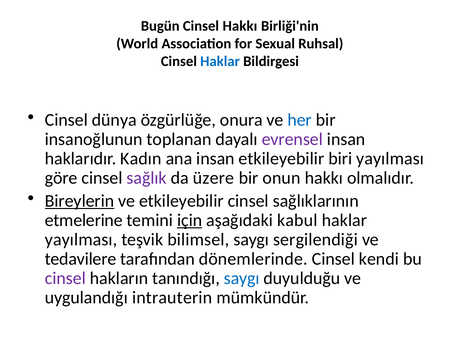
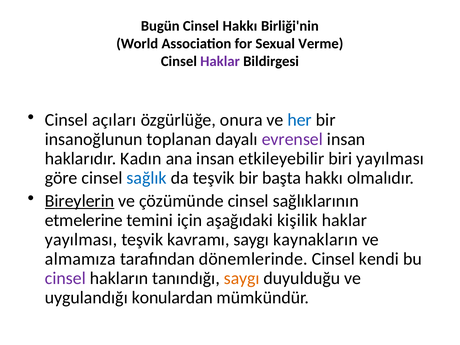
Ruhsal: Ruhsal -> Verme (321, 44)
Haklar colour: blue -> purple (220, 61)
dünya: dünya -> açıları (114, 120)
sağlık colour: purple -> blue (147, 178)
da üzere: üzere -> teşvik (214, 178)
onun: onun -> başta (282, 178)
ve etkileyebilir: etkileyebilir -> çözümünde (181, 201)
için underline: present -> none (190, 220)
kabul: kabul -> kişilik (297, 220)
bilimsel: bilimsel -> kavramı (198, 240)
sergilendiği: sergilendiği -> kaynakların (316, 240)
tedavilere: tedavilere -> almamıza (80, 259)
saygı colour: blue -> orange (242, 278)
intrauterin: intrauterin -> konulardan (172, 298)
